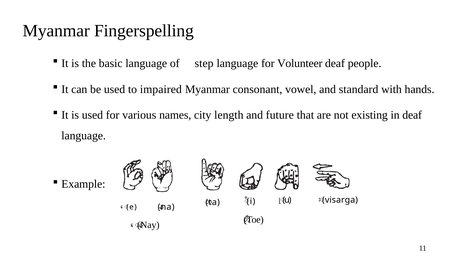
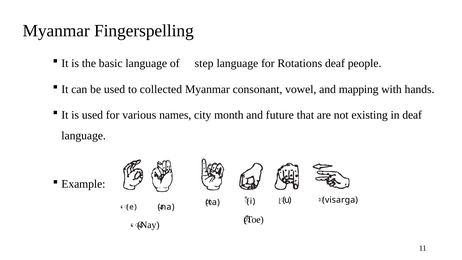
Volunteer: Volunteer -> Rotations (300, 63)
impaired: impaired -> collected (161, 89)
standard: standard -> mapping (359, 89)
length: length -> month (229, 115)
